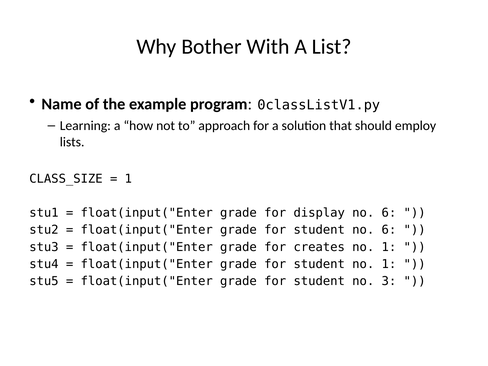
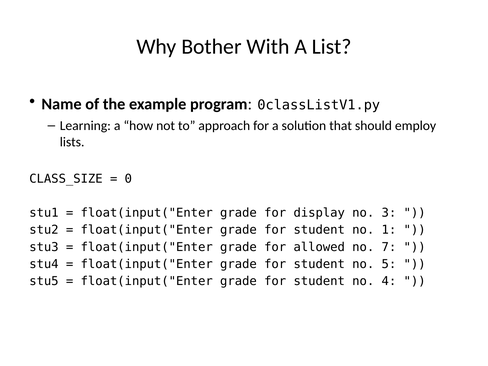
1: 1 -> 0 (128, 179)
6: 6 -> 3 (389, 213)
student no 6: 6 -> 1 (389, 230)
creates: creates -> allowed (319, 247)
1: 1 -> 7 (389, 247)
student no 1: 1 -> 5 (389, 264)
3: 3 -> 4 (389, 281)
